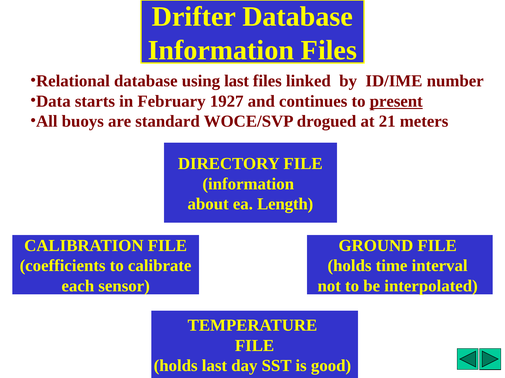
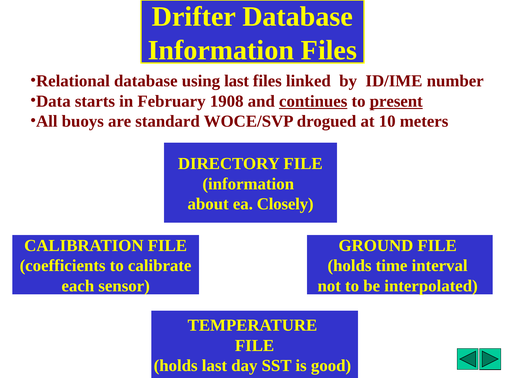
1927: 1927 -> 1908 (227, 101)
continues underline: none -> present (313, 101)
21: 21 -> 10 (387, 122)
Length: Length -> Closely (285, 204)
